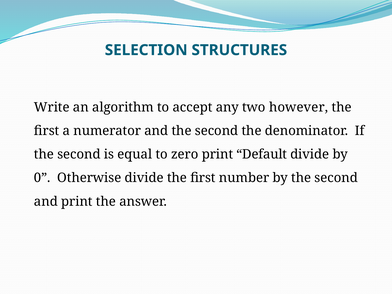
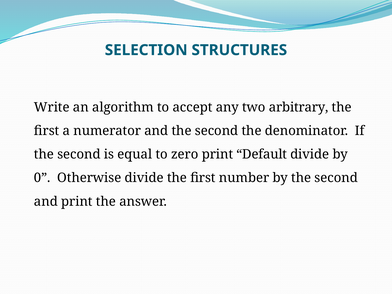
however: however -> arbitrary (299, 107)
